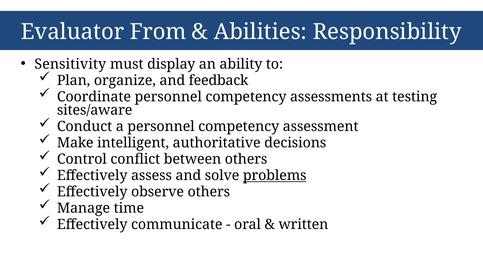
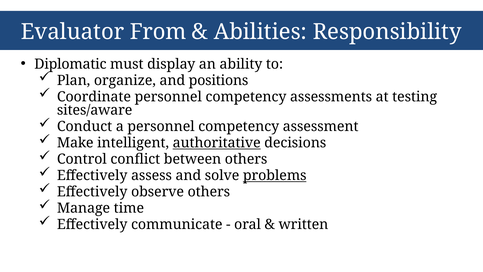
Sensitivity: Sensitivity -> Diplomatic (70, 64)
feedback: feedback -> positions (219, 80)
authoritative underline: none -> present (217, 143)
